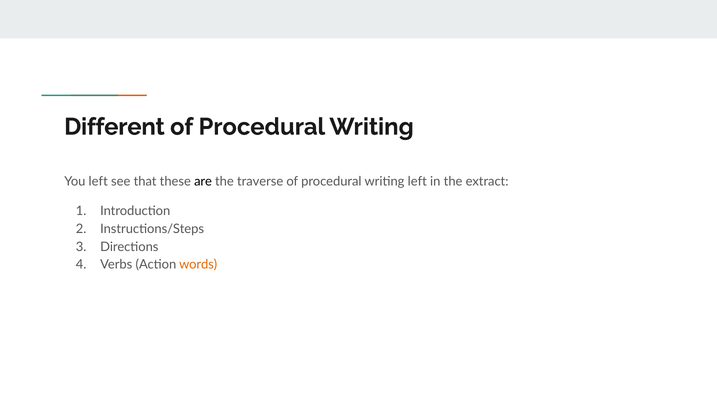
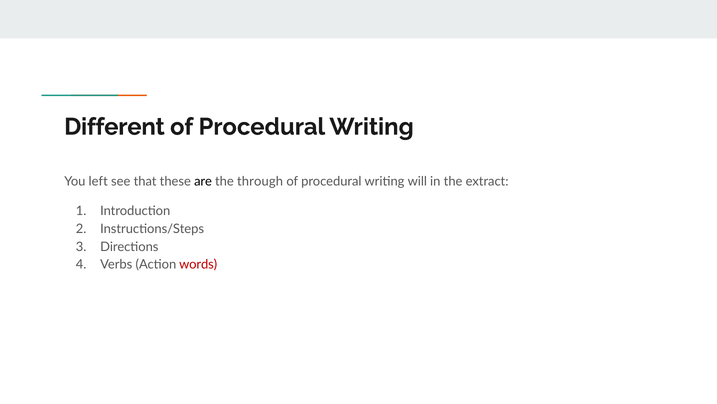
traverse: traverse -> through (260, 181)
writing left: left -> will (417, 181)
words colour: orange -> red (198, 264)
